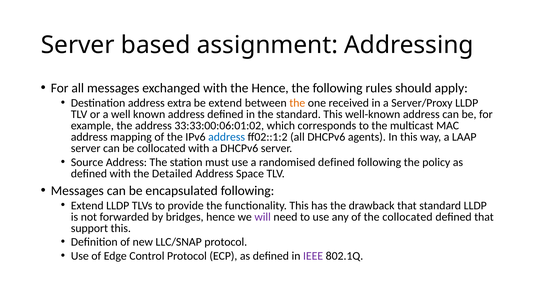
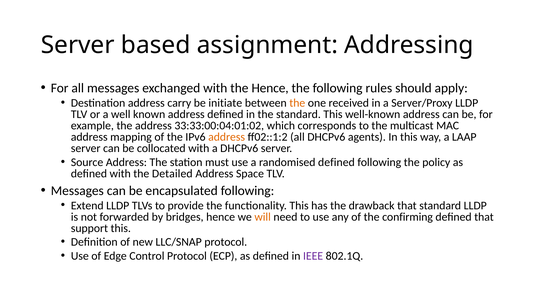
extra: extra -> carry (179, 103)
be extend: extend -> initiate (225, 103)
33:33:00:06:01:02: 33:33:00:06:01:02 -> 33:33:00:04:01:02 (219, 126)
address colour: blue -> orange (227, 137)
will colour: purple -> orange (263, 217)
the collocated: collocated -> confirming (408, 217)
